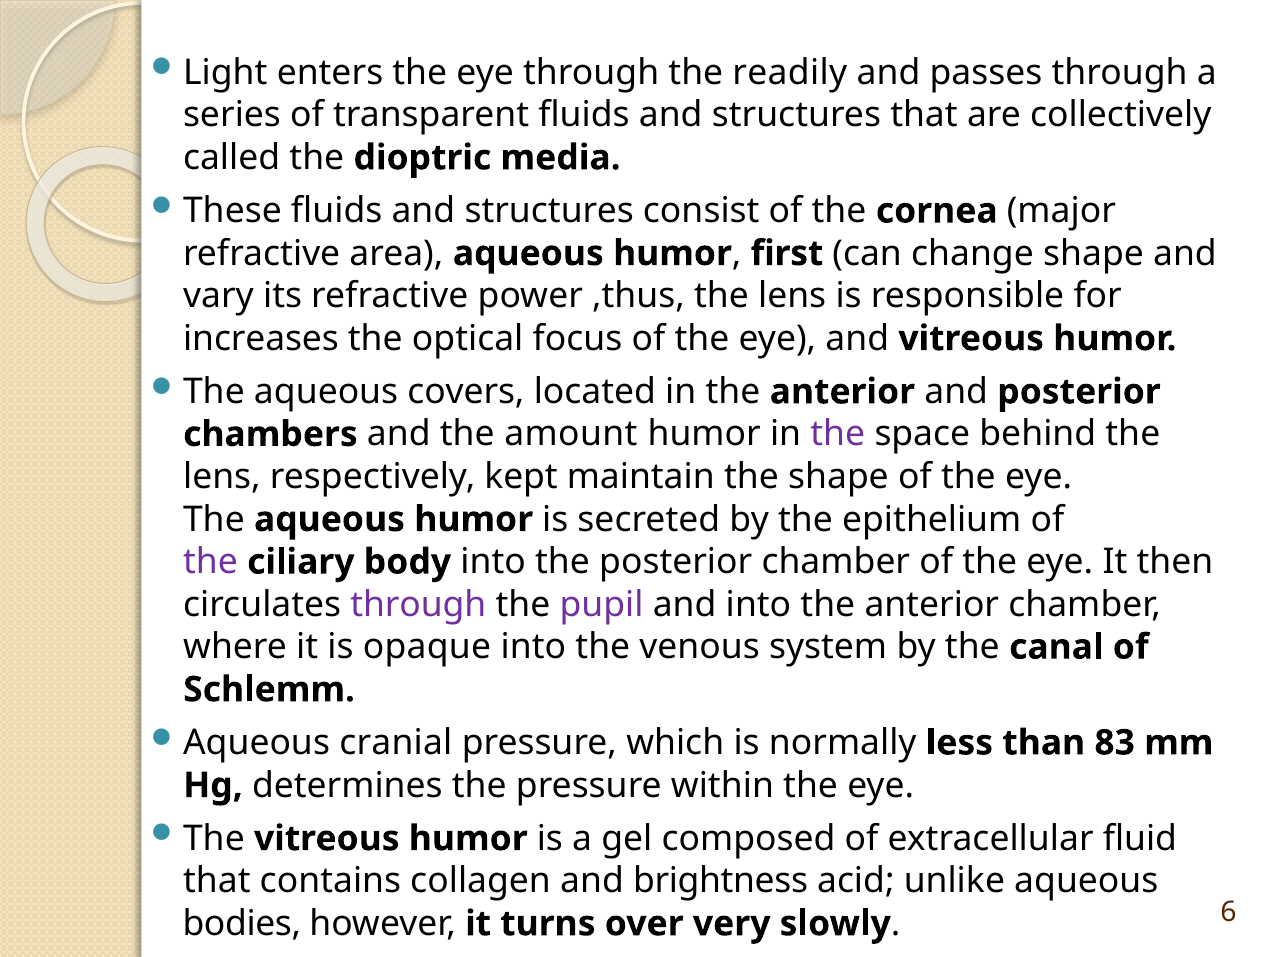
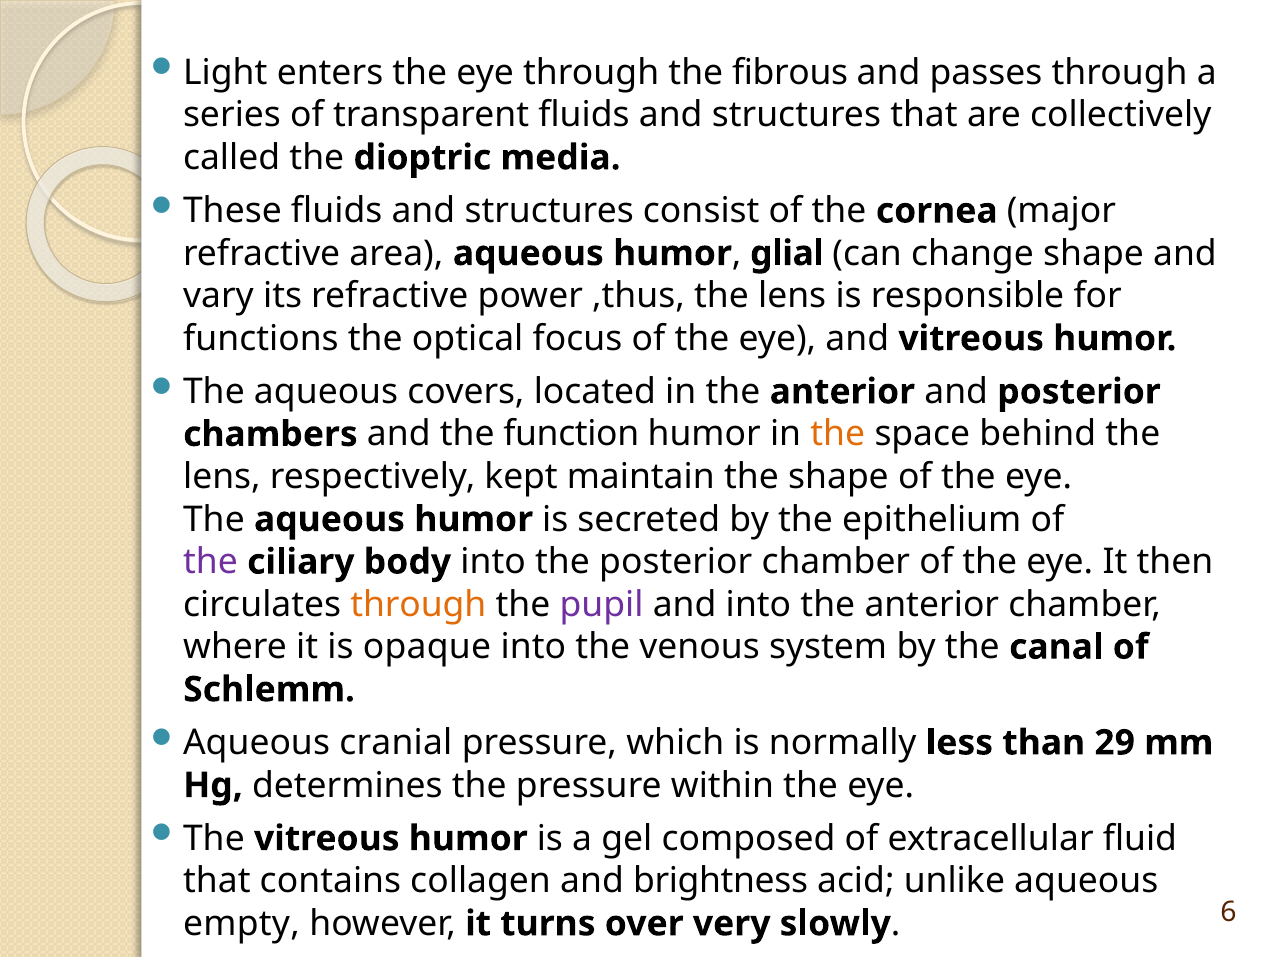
readily: readily -> fibrous (790, 73)
first: first -> glial (787, 253)
increases: increases -> functions (261, 339)
amount: amount -> function (571, 434)
the colour: purple -> orange (838, 434)
through colour: purple -> orange (418, 604)
83: 83 -> 29 (1115, 743)
bodies: bodies -> empty (241, 924)
